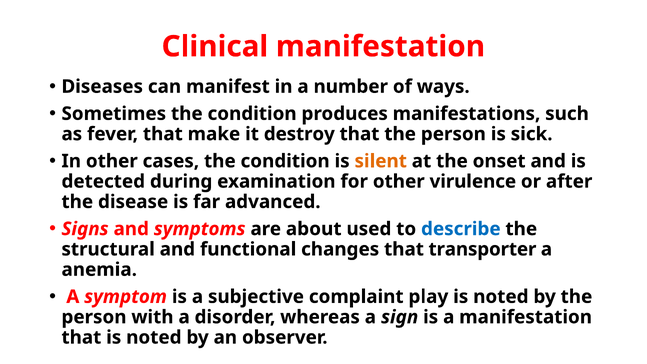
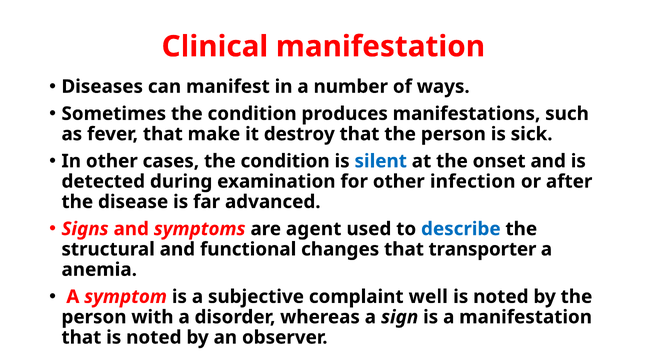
silent colour: orange -> blue (381, 161)
virulence: virulence -> infection (473, 181)
about: about -> agent (314, 229)
play: play -> well (428, 297)
